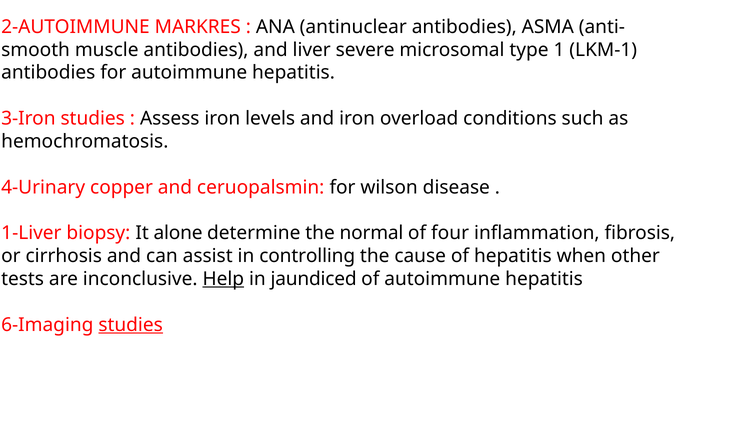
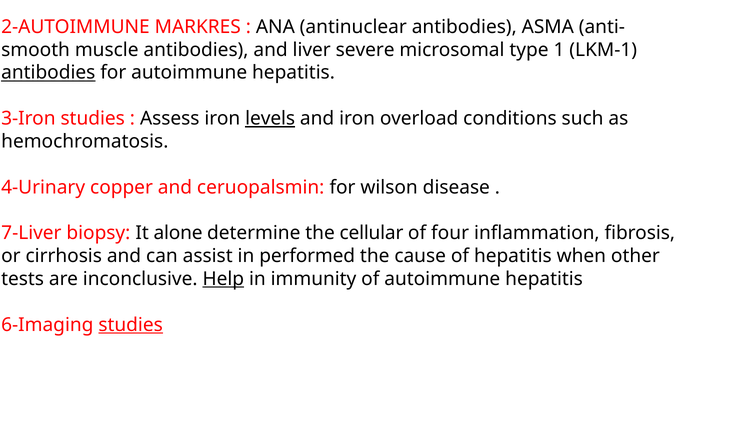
antibodies underline: none -> present (48, 73)
levels underline: none -> present (270, 119)
1-Liver: 1-Liver -> 7-Liver (31, 233)
normal: normal -> cellular (371, 233)
controlling: controlling -> performed (307, 256)
jaundiced: jaundiced -> immunity (314, 279)
